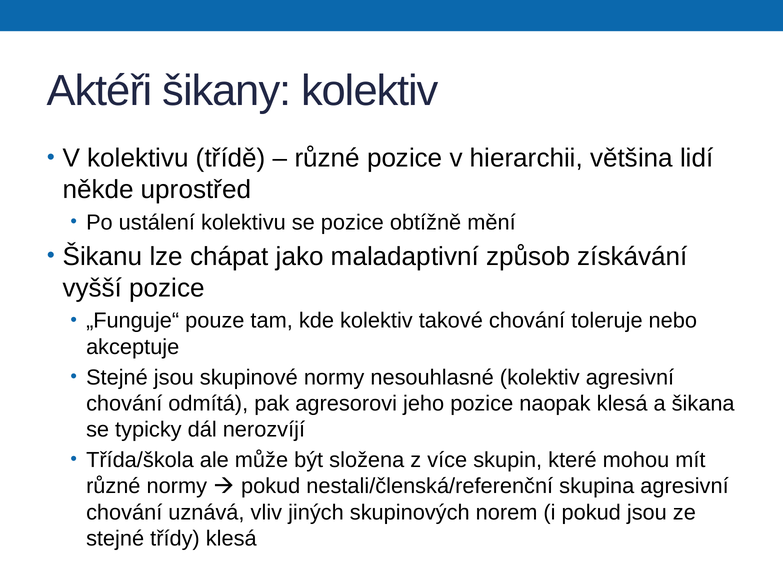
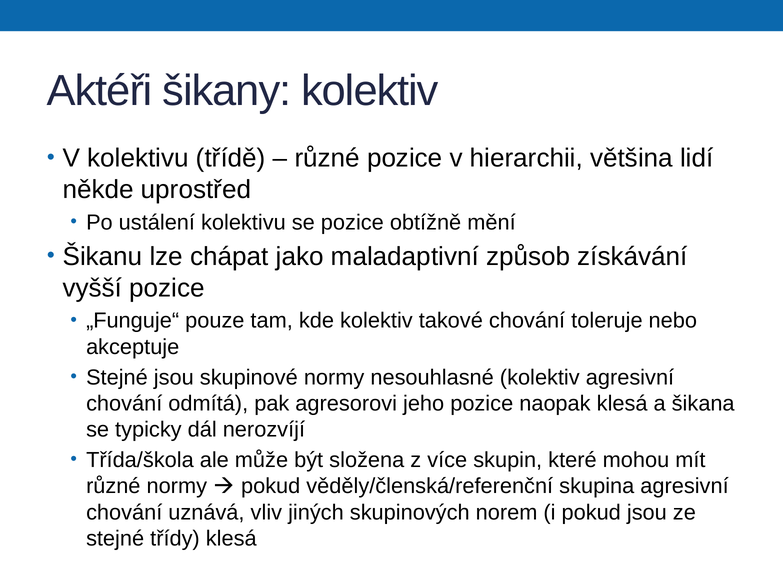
nestali/členská/referenční: nestali/členská/referenční -> věděly/členská/referenční (430, 486)
